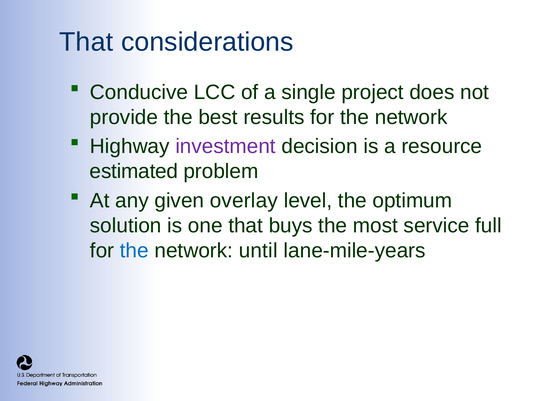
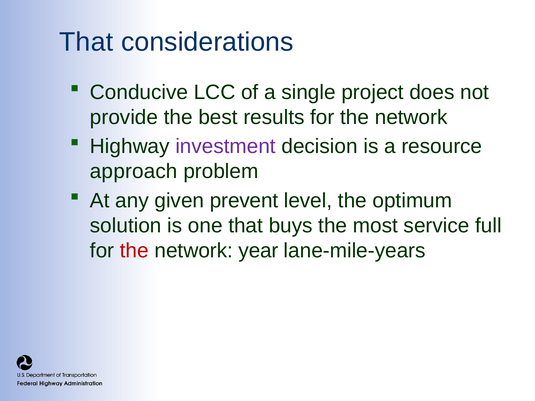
estimated: estimated -> approach (134, 172)
overlay: overlay -> prevent (244, 201)
the colour: blue -> red (134, 251)
until: until -> year (258, 251)
